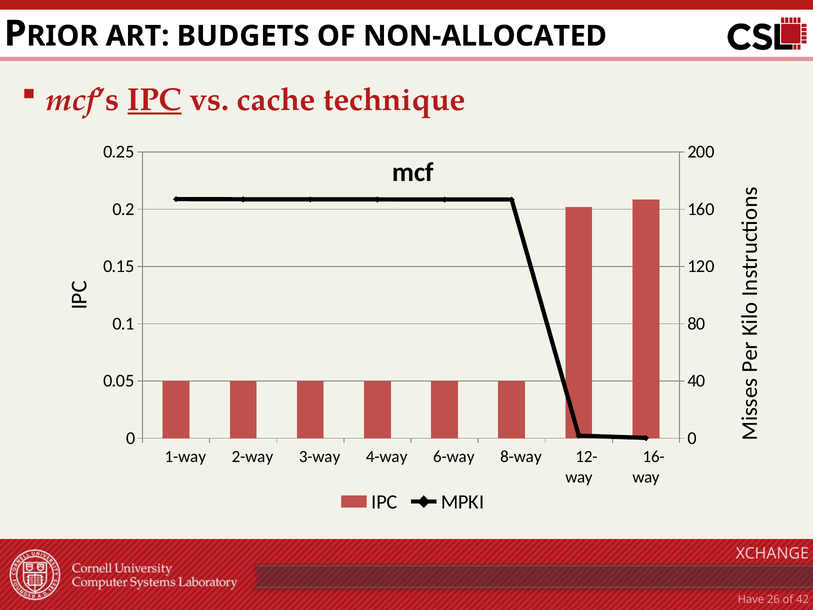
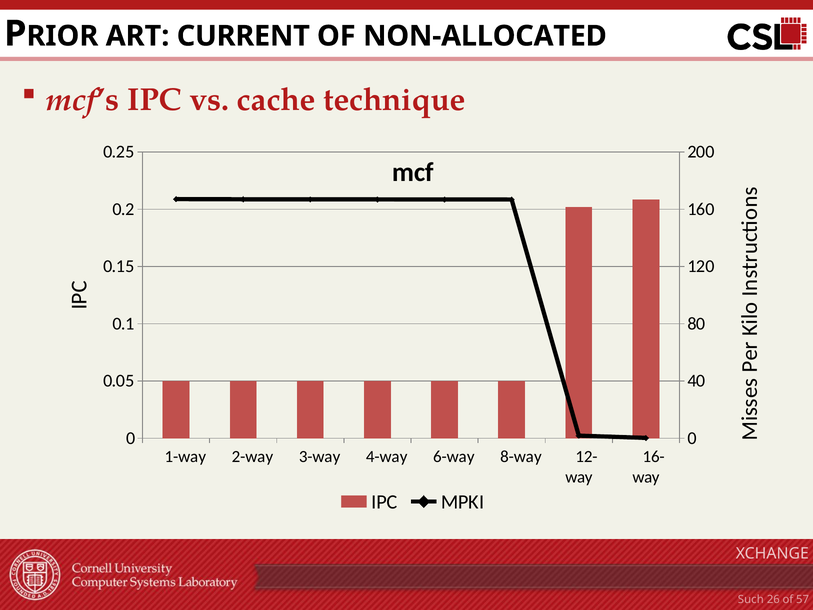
BUDGETS: BUDGETS -> CURRENT (243, 36)
IPC underline: present -> none (155, 100)
Have: Have -> Such (751, 599)
42: 42 -> 57 (803, 599)
